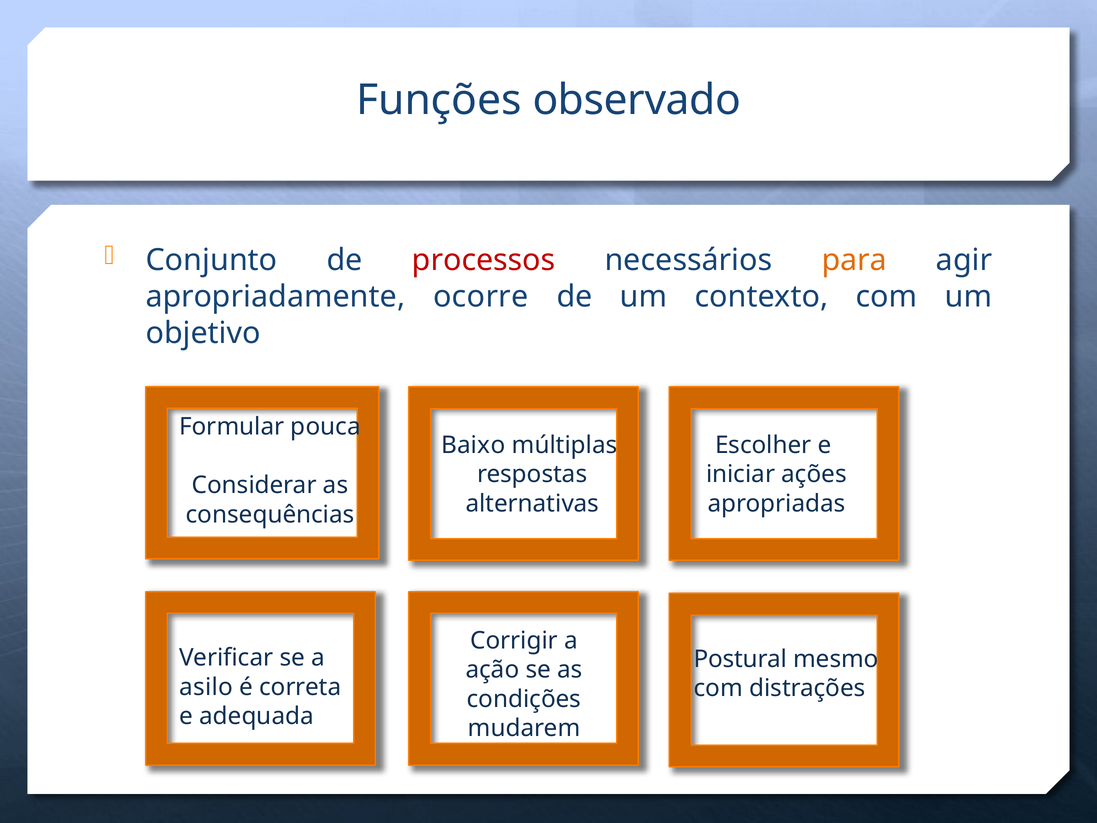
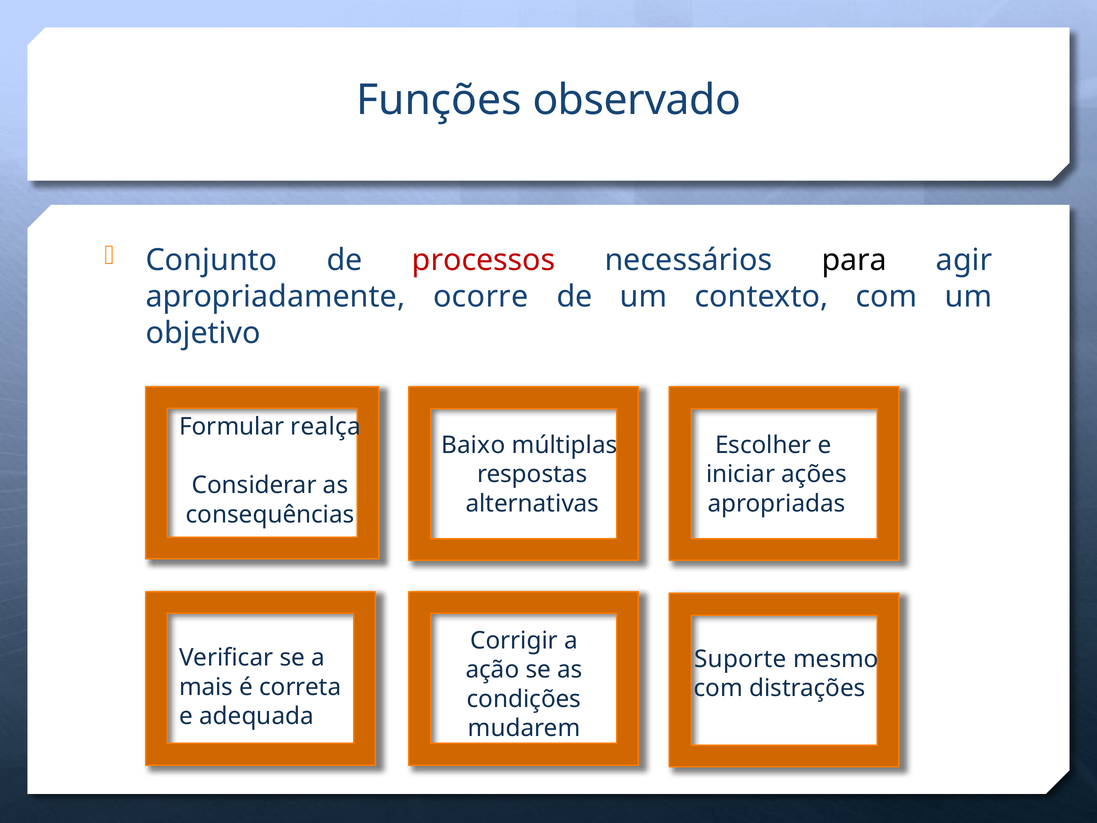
para colour: orange -> black (854, 260)
pouca: pouca -> realça (326, 427)
Postural: Postural -> Suporte (740, 659)
asilo: asilo -> mais (206, 687)
